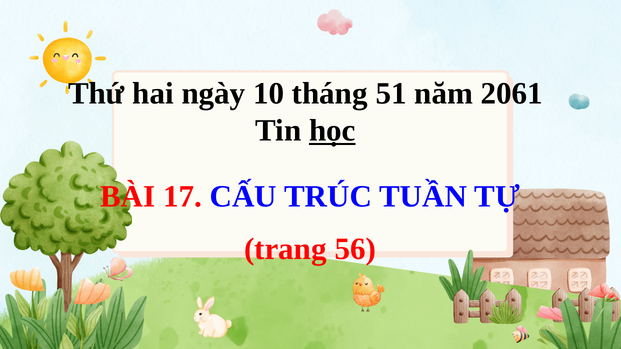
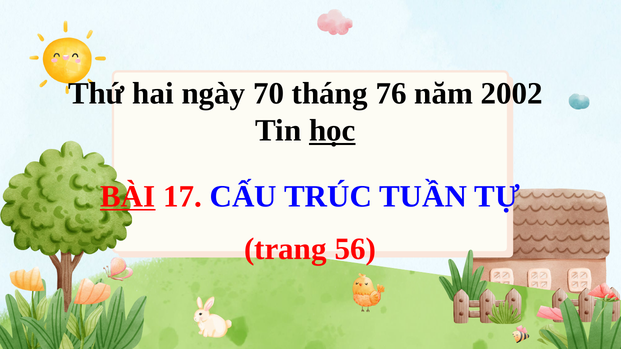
10: 10 -> 70 (269, 93)
51: 51 -> 76 (391, 93)
2061: 2061 -> 2002 (512, 93)
BÀI underline: none -> present (128, 197)
